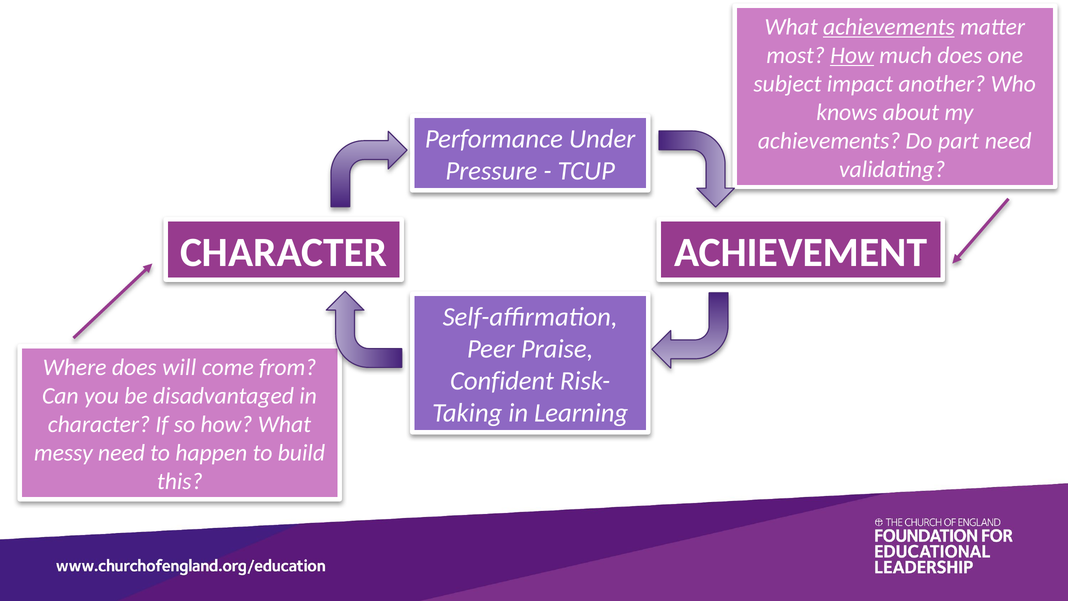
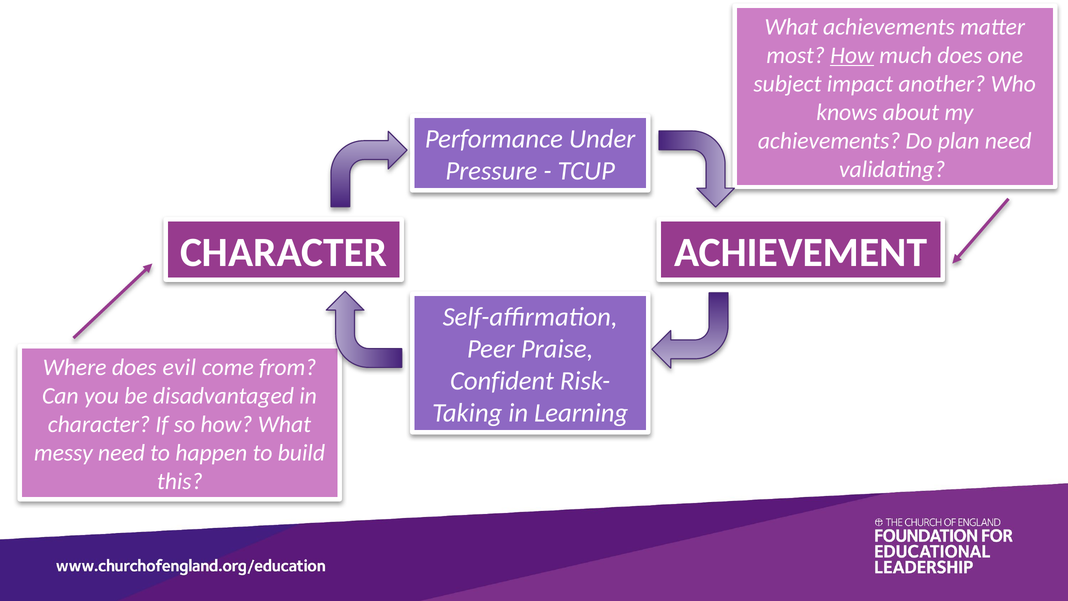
achievements underline: present -> none (889, 27)
part: part -> plan (959, 141)
will: will -> evil (179, 367)
